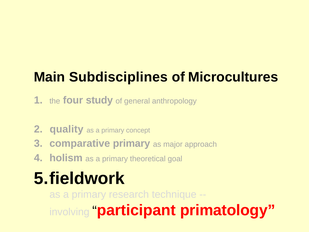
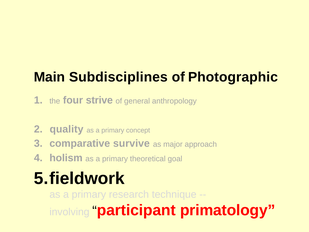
Microcultures: Microcultures -> Photographic (233, 77)
study: study -> strive (99, 100)
comparative primary: primary -> survive (131, 143)
